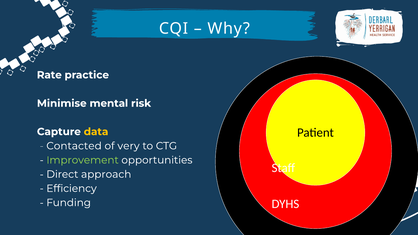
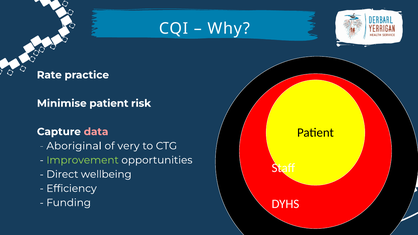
Minimise mental: mental -> patient (109, 103)
data colour: yellow -> pink (96, 132)
Contacted: Contacted -> Aboriginal (74, 146)
approach: approach -> wellbeing (106, 174)
